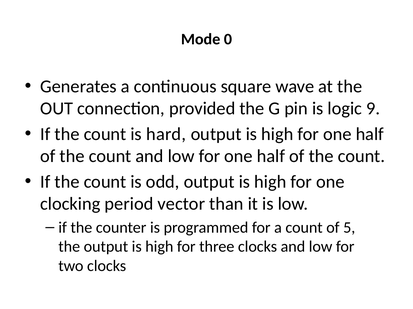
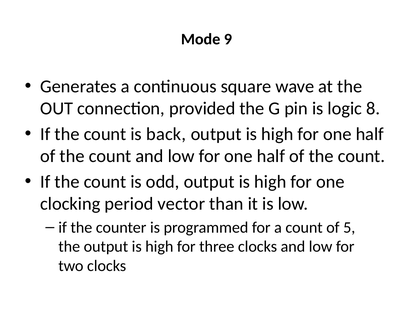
0: 0 -> 9 (228, 39)
9: 9 -> 8 (373, 109)
hard: hard -> back (166, 134)
